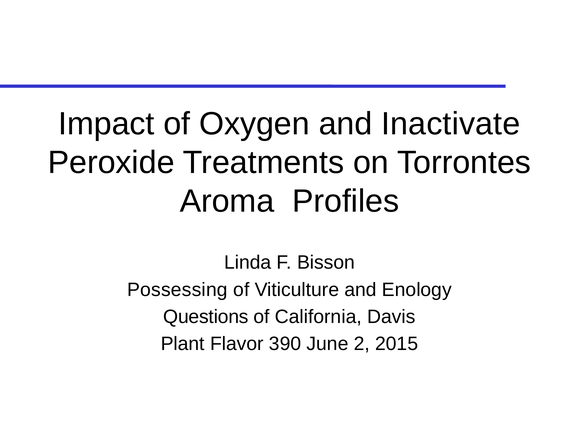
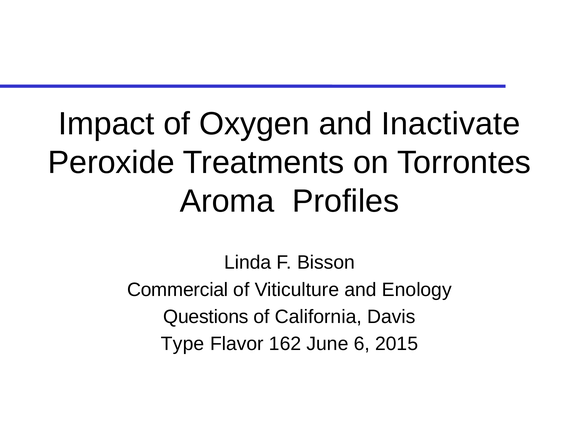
Possessing: Possessing -> Commercial (178, 289)
Plant: Plant -> Type (183, 343)
390: 390 -> 162 (285, 343)
2: 2 -> 6 (362, 343)
